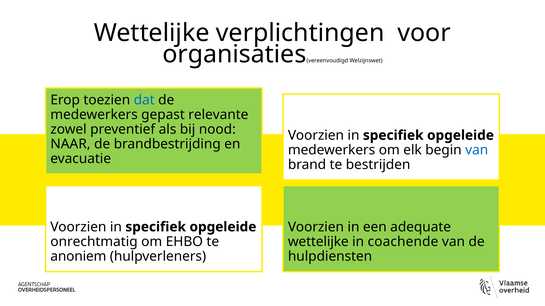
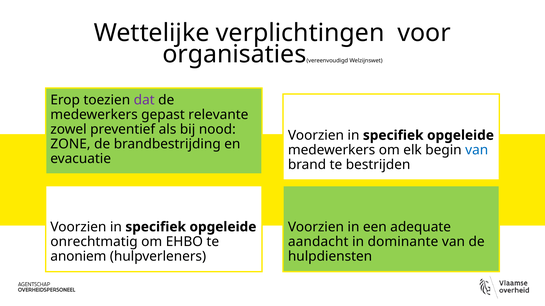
dat colour: blue -> purple (144, 100)
NAAR: NAAR -> ZONE (70, 144)
wettelijke: wettelijke -> aandacht (318, 242)
coachende: coachende -> dominante (403, 242)
